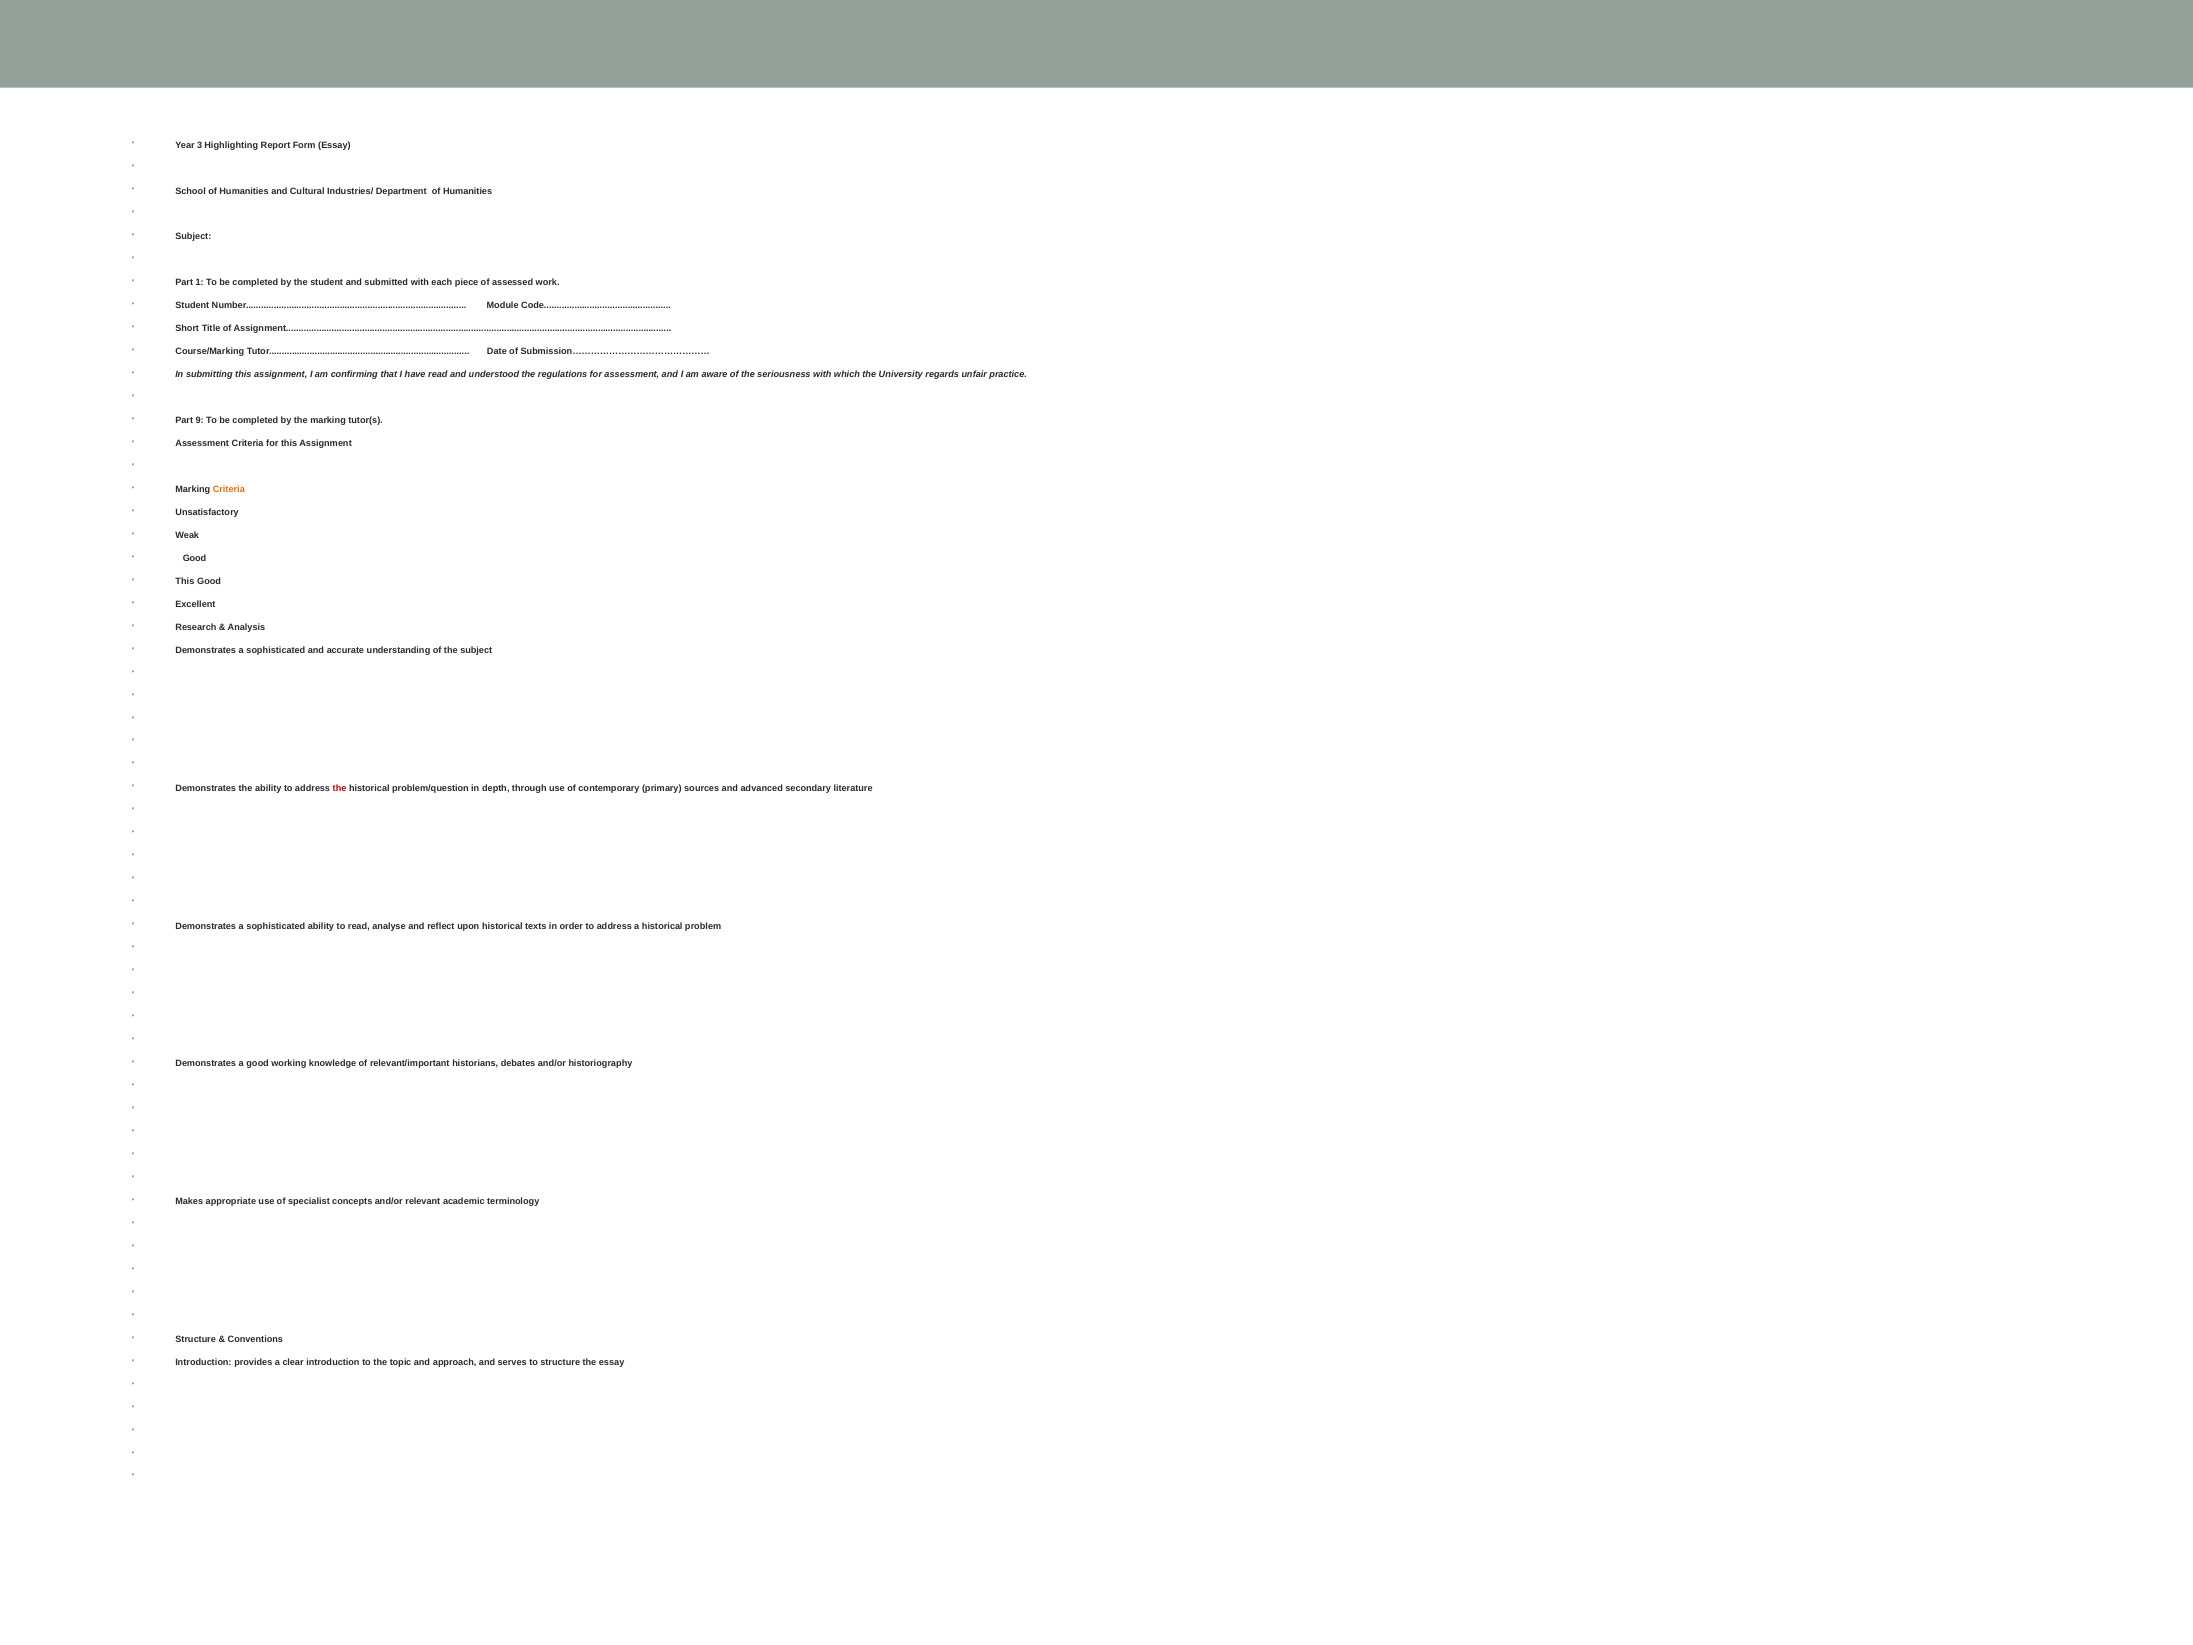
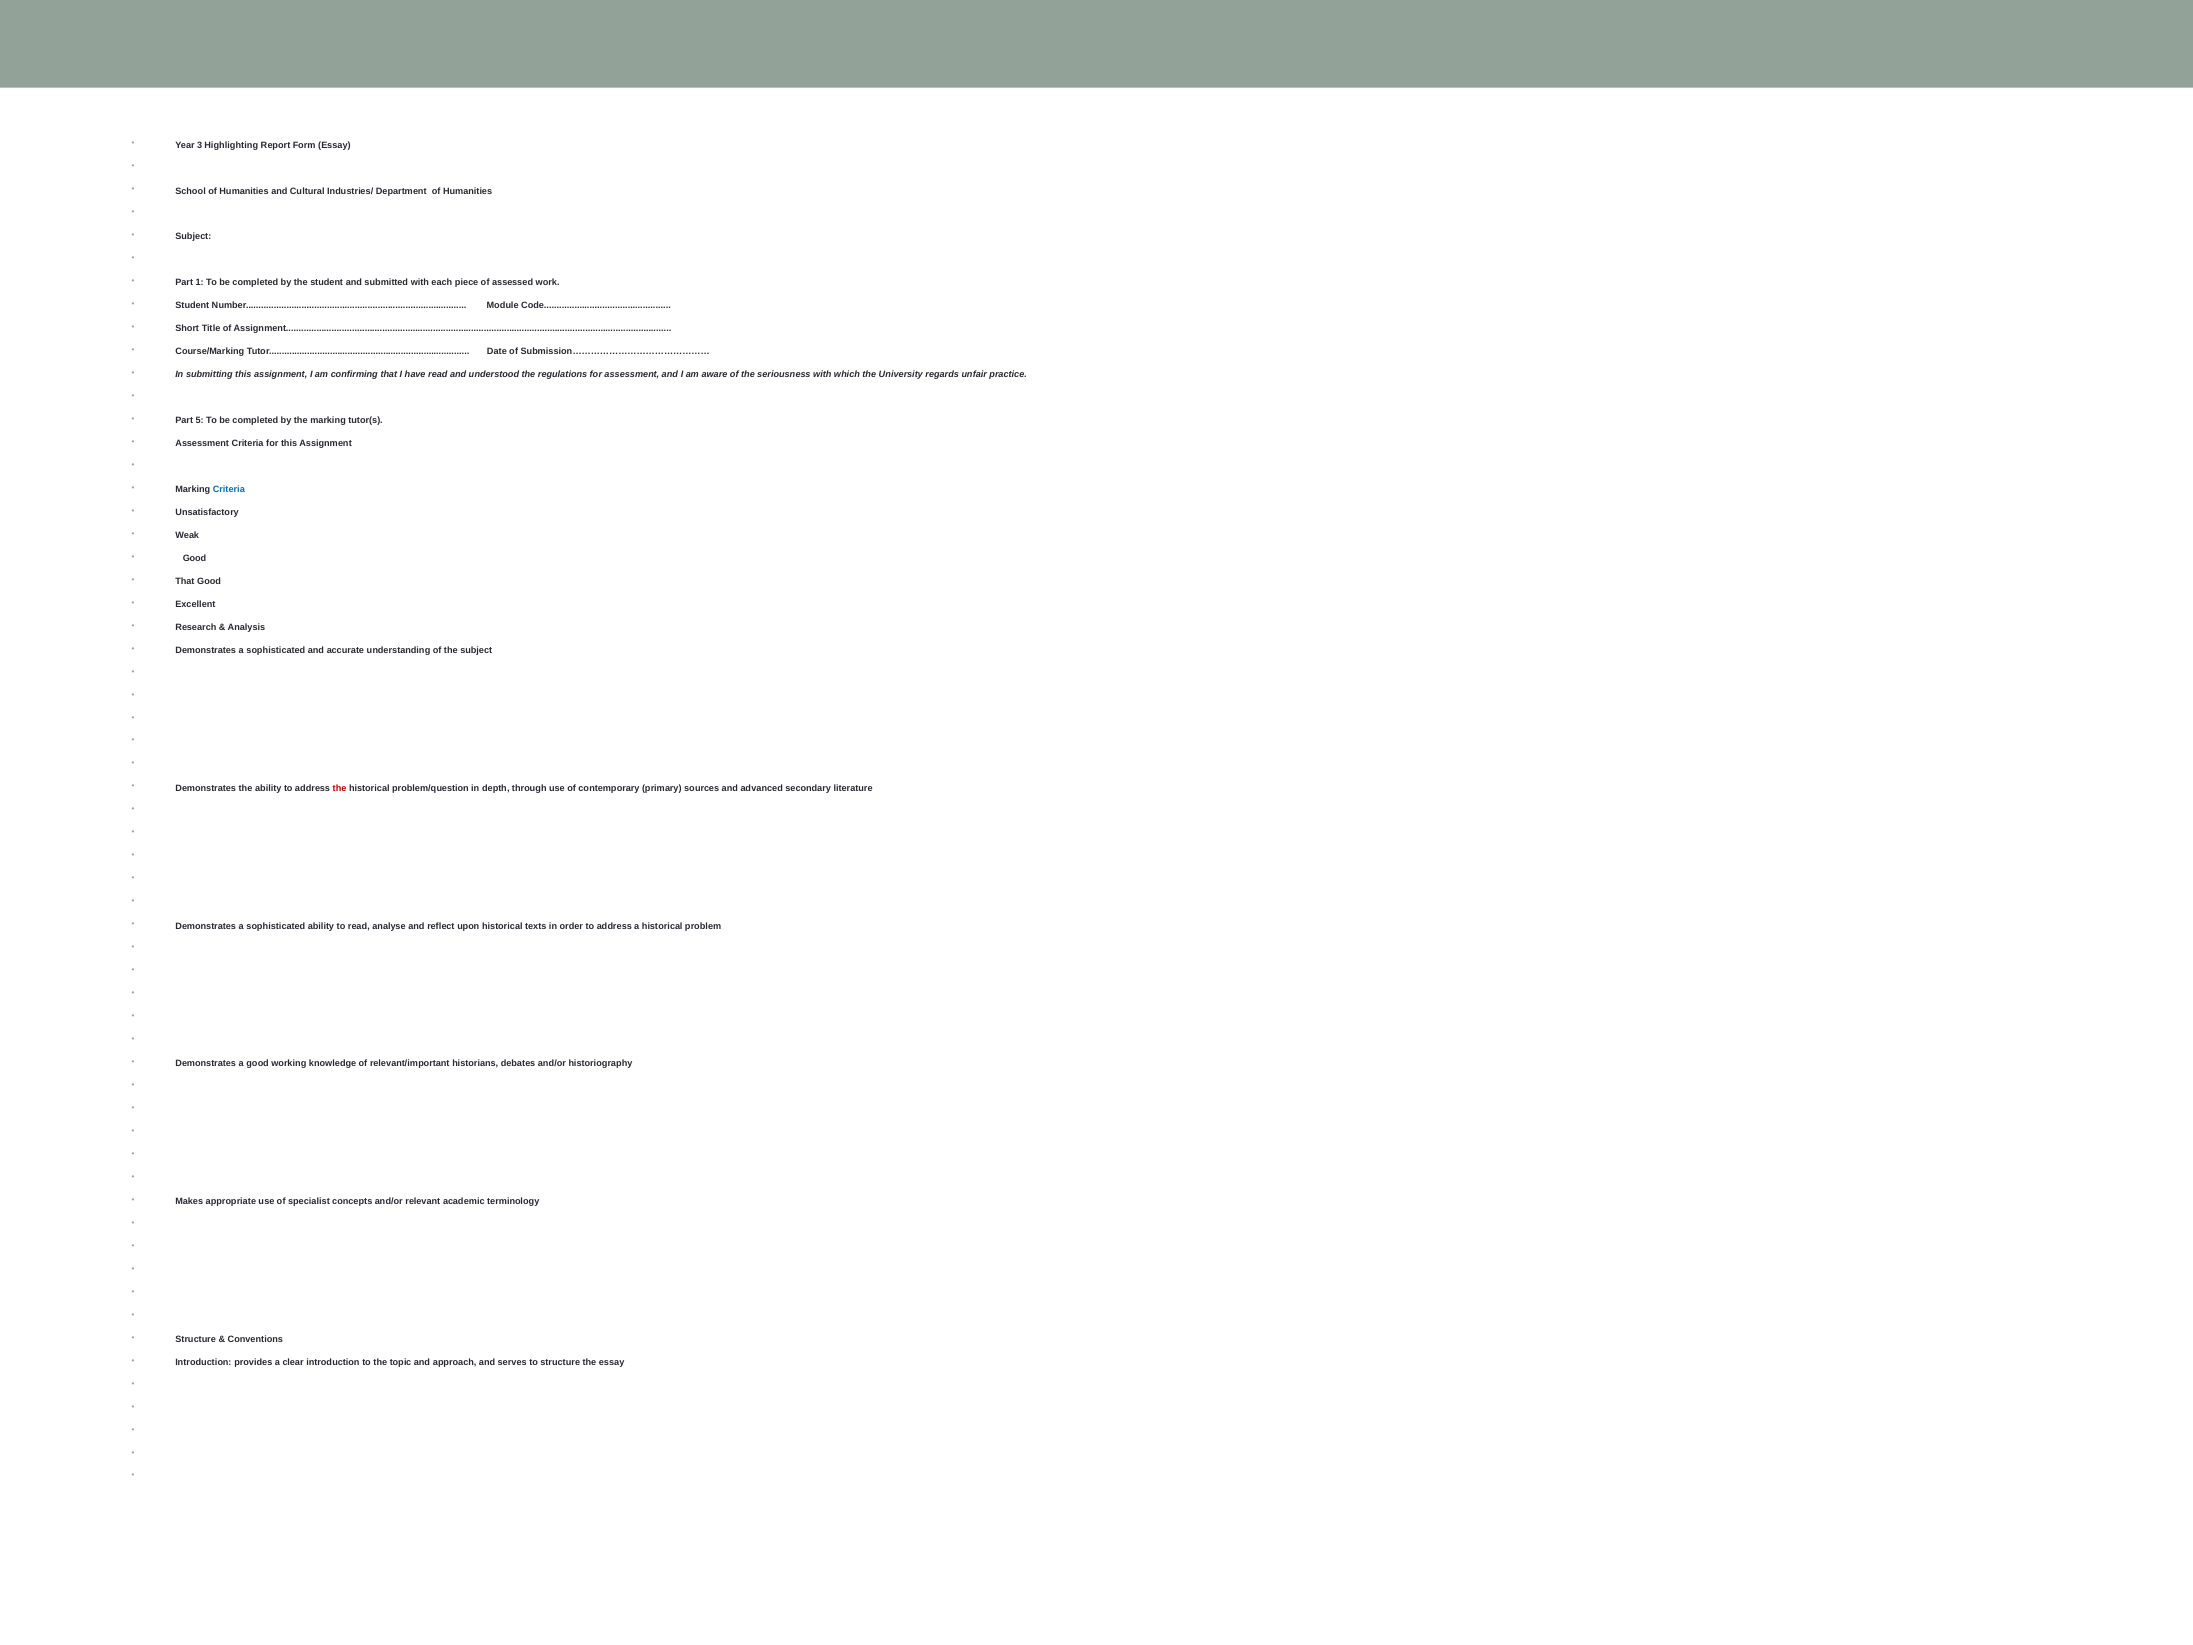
9: 9 -> 5 (200, 421)
Criteria colour: orange -> blue (229, 490)
This: This -> That (185, 581)
